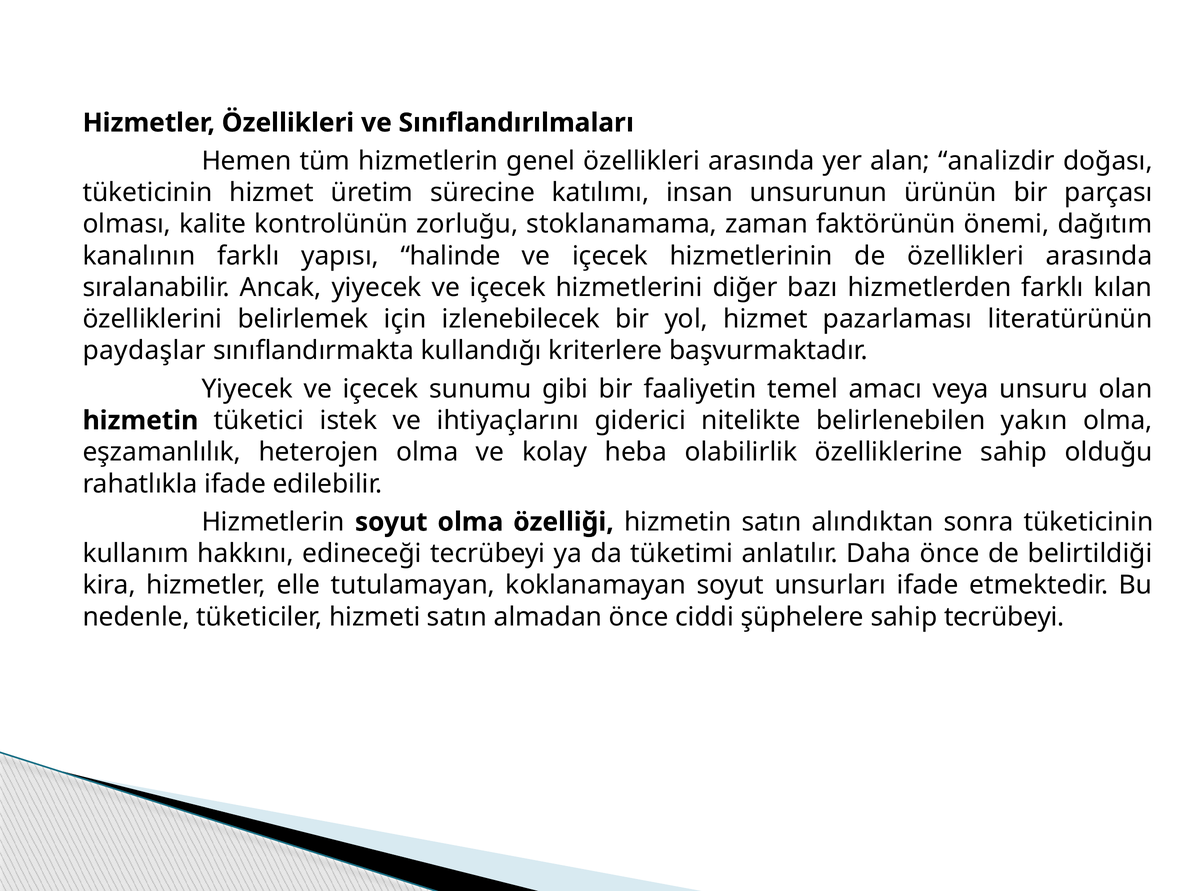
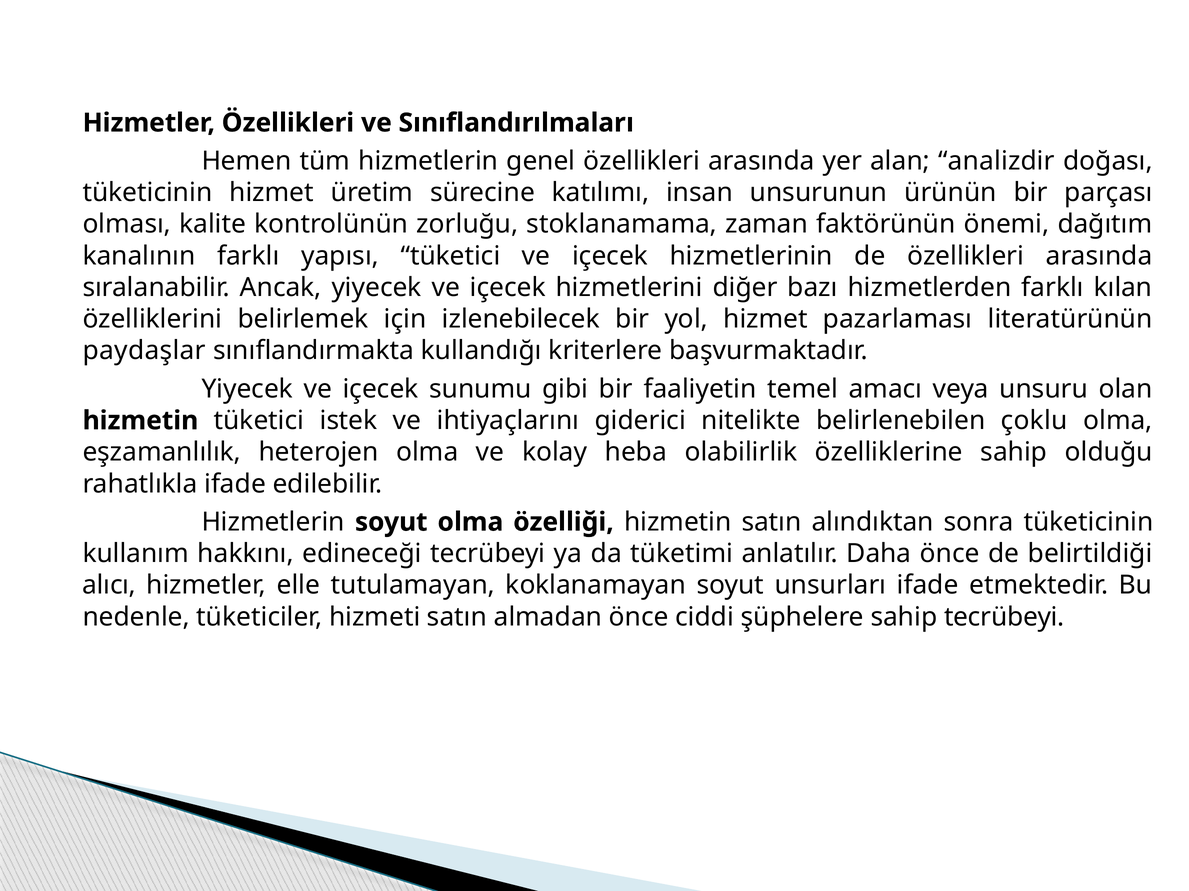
yapısı halinde: halinde -> tüketici (450, 256)
yakın: yakın -> çoklu (1034, 421)
kira: kira -> alıcı (109, 586)
